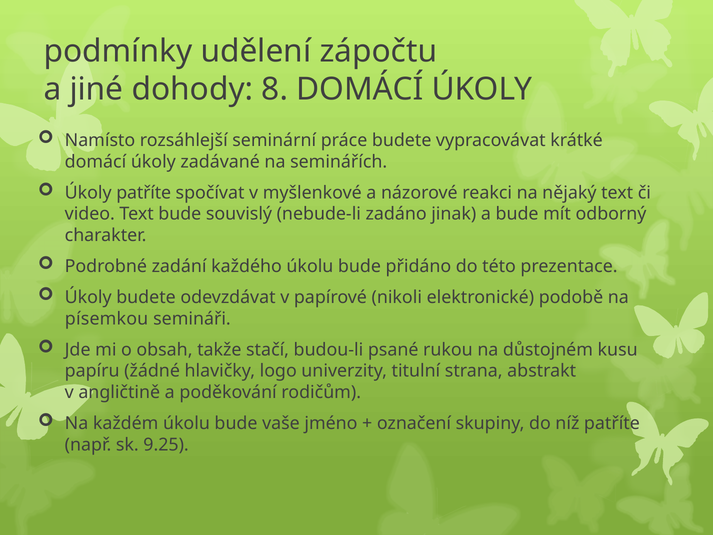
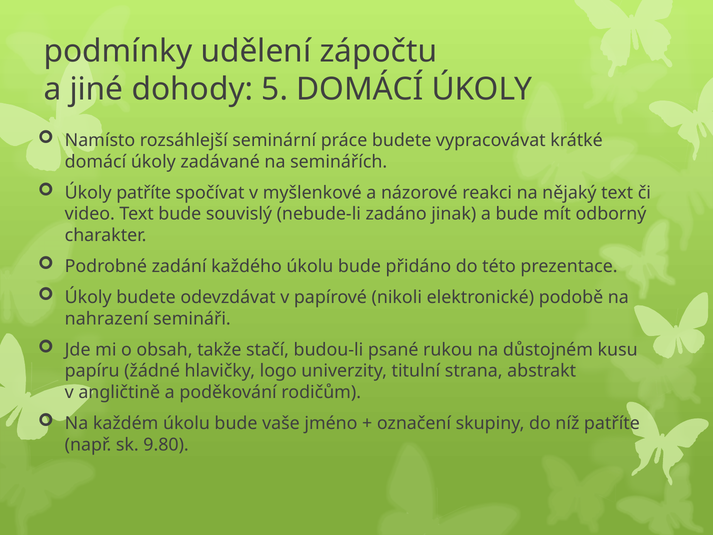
8: 8 -> 5 (275, 89)
písemkou: písemkou -> nahrazení (107, 319)
9.25: 9.25 -> 9.80 (166, 445)
